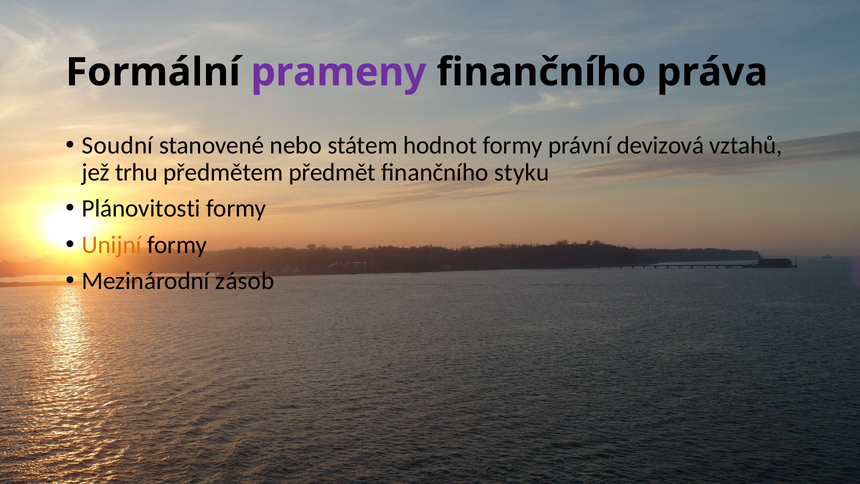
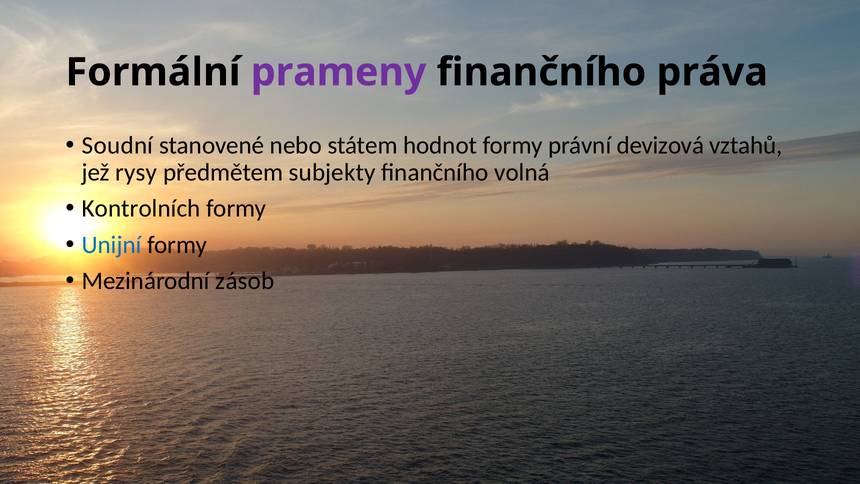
trhu: trhu -> rysy (136, 172)
předmět: předmět -> subjekty (332, 172)
styku: styku -> volná (522, 172)
Plánovitosti: Plánovitosti -> Kontrolních (141, 209)
Unijní colour: orange -> blue (112, 245)
